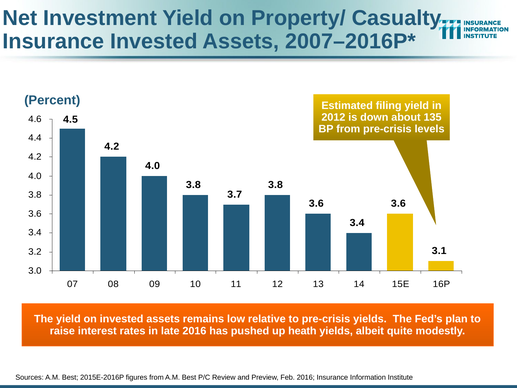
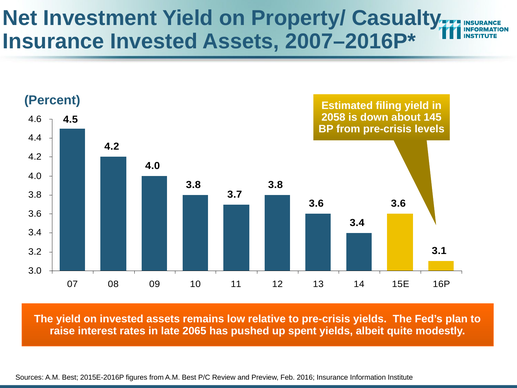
2012: 2012 -> 2058 (333, 117)
135: 135 -> 145 (433, 117)
late 2016: 2016 -> 2065 (194, 331)
heath: heath -> spent (302, 331)
